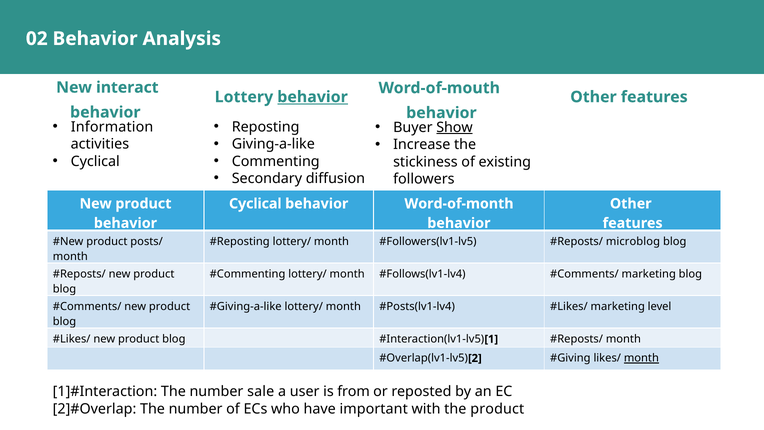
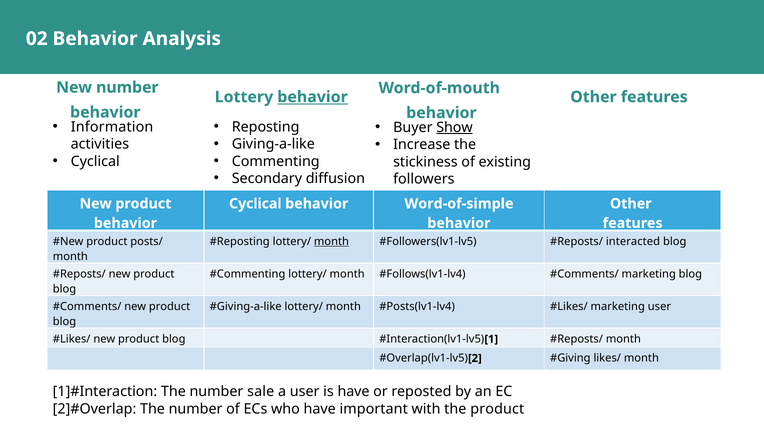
New interact: interact -> number (127, 87)
Word-of-month: Word-of-month -> Word-of-simple (459, 204)
month underline: none -> present (331, 241)
microblog: microblog -> interacted (633, 241)
marketing level: level -> user (659, 306)
month underline: present -> none (641, 358)
is from: from -> have (354, 391)
